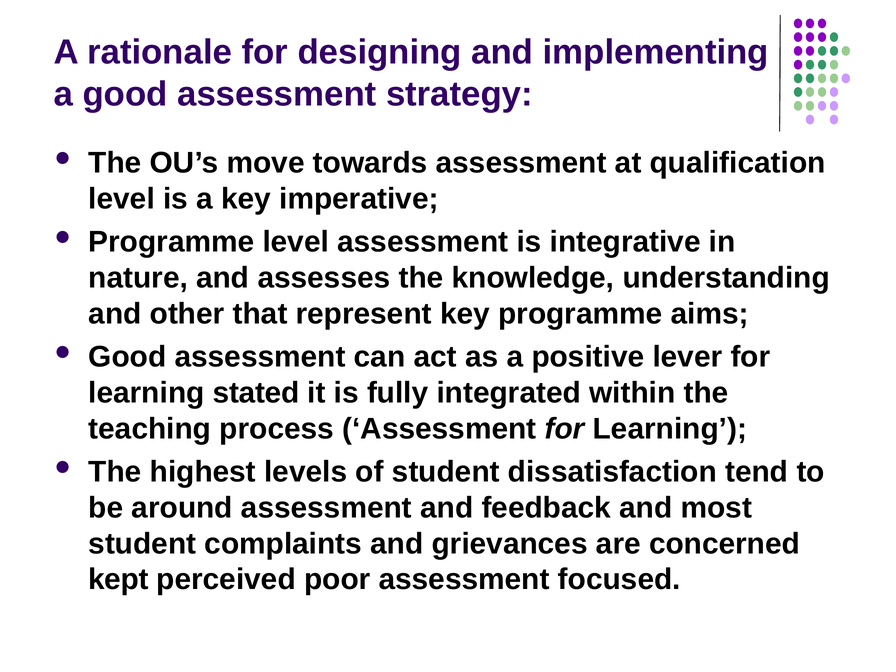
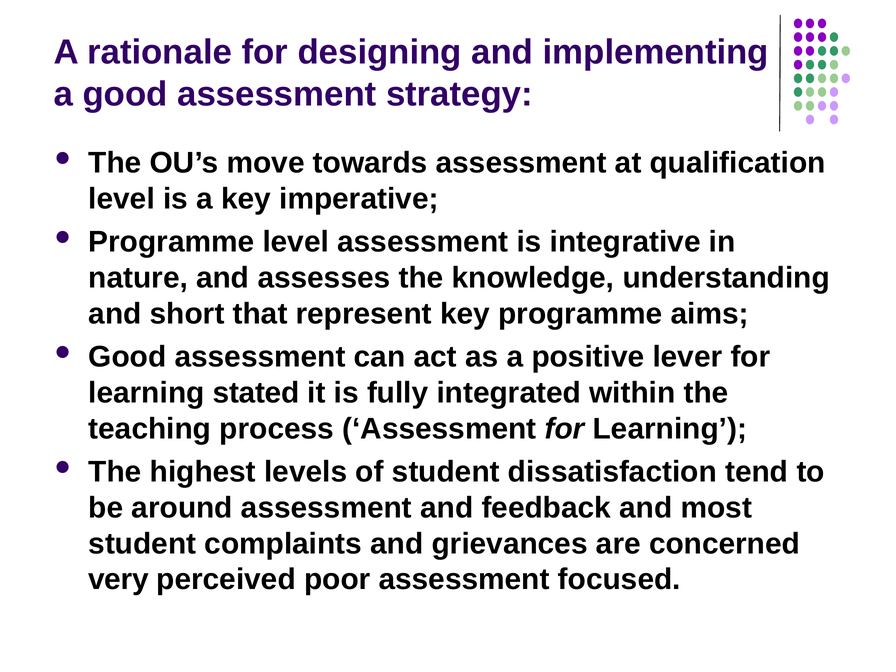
other: other -> short (187, 314)
kept: kept -> very (118, 580)
